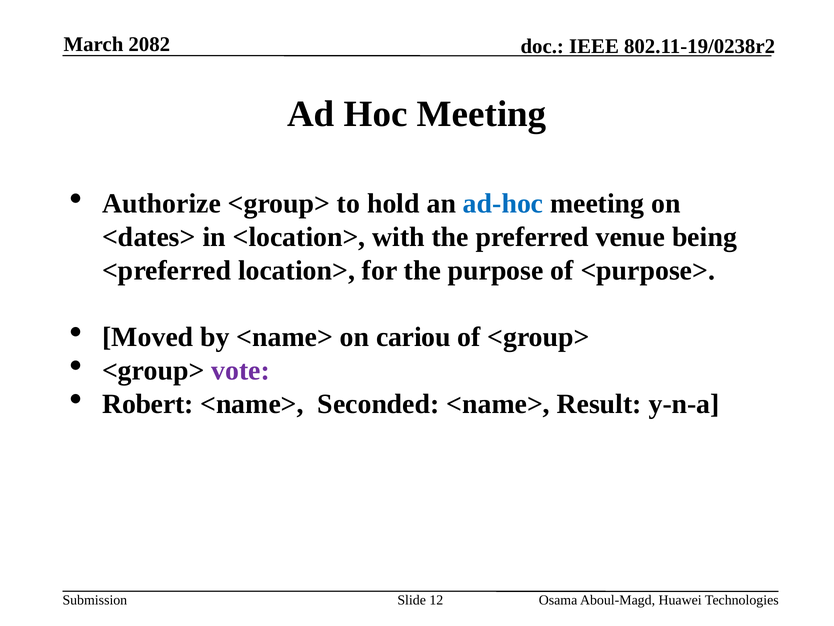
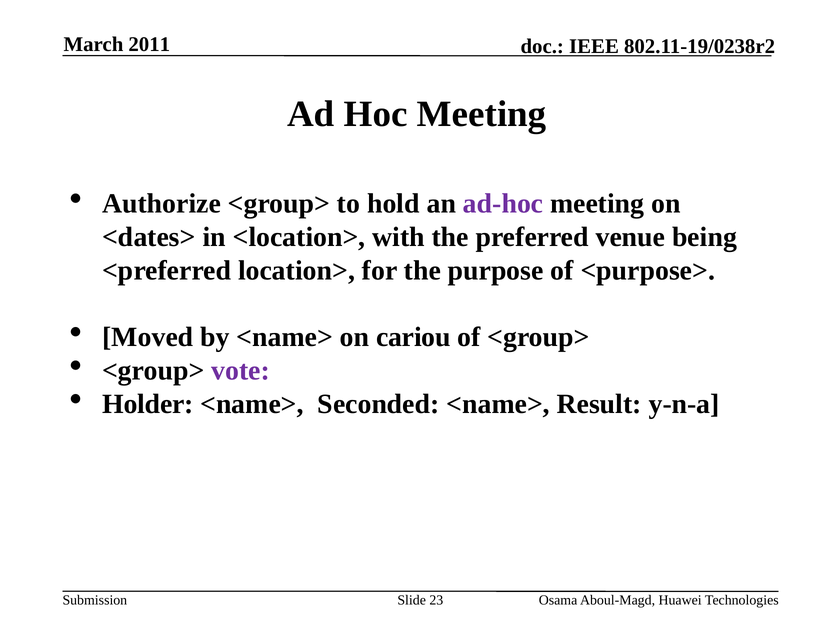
2082: 2082 -> 2011 (149, 44)
ad-hoc colour: blue -> purple (503, 204)
Robert: Robert -> Holder (148, 404)
12: 12 -> 23 (436, 600)
